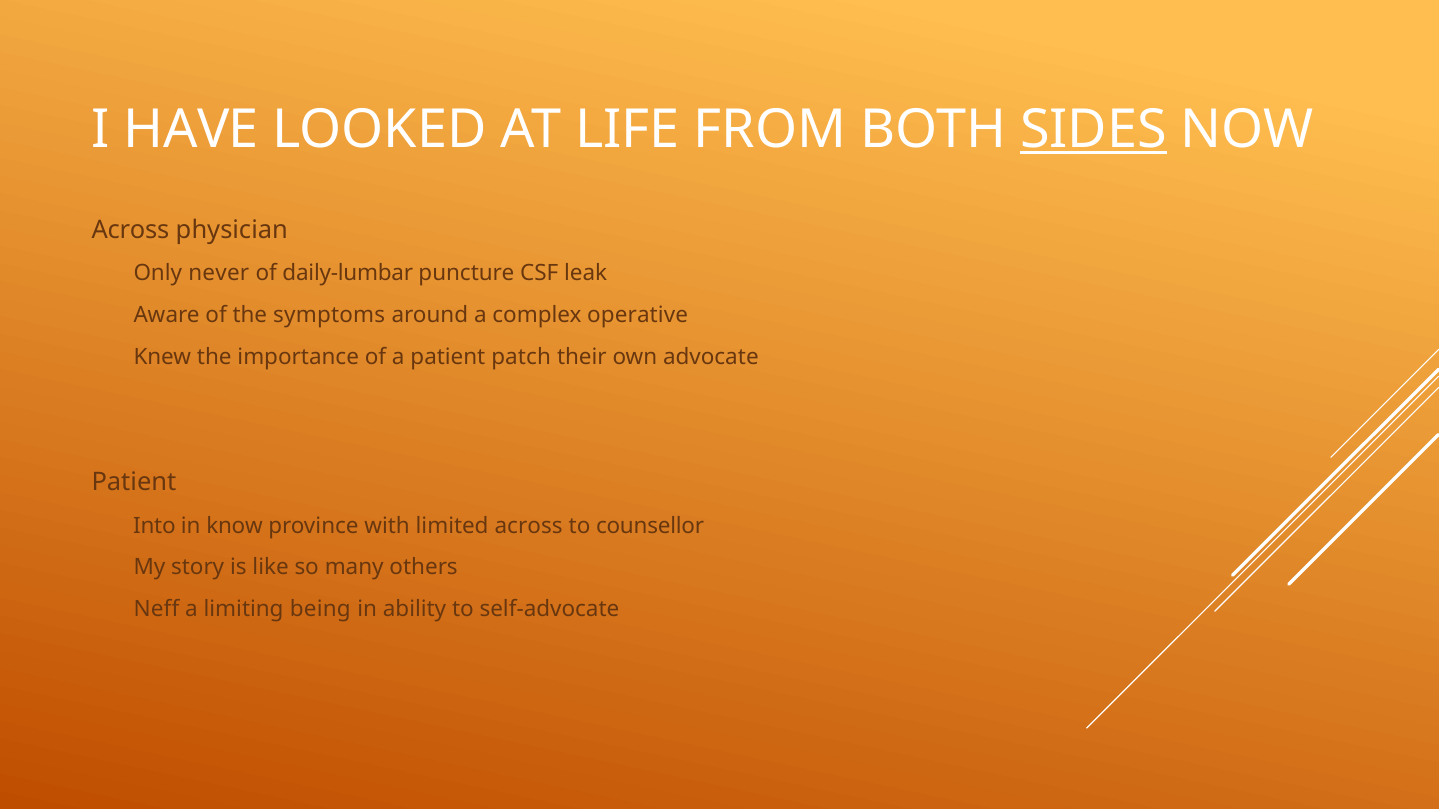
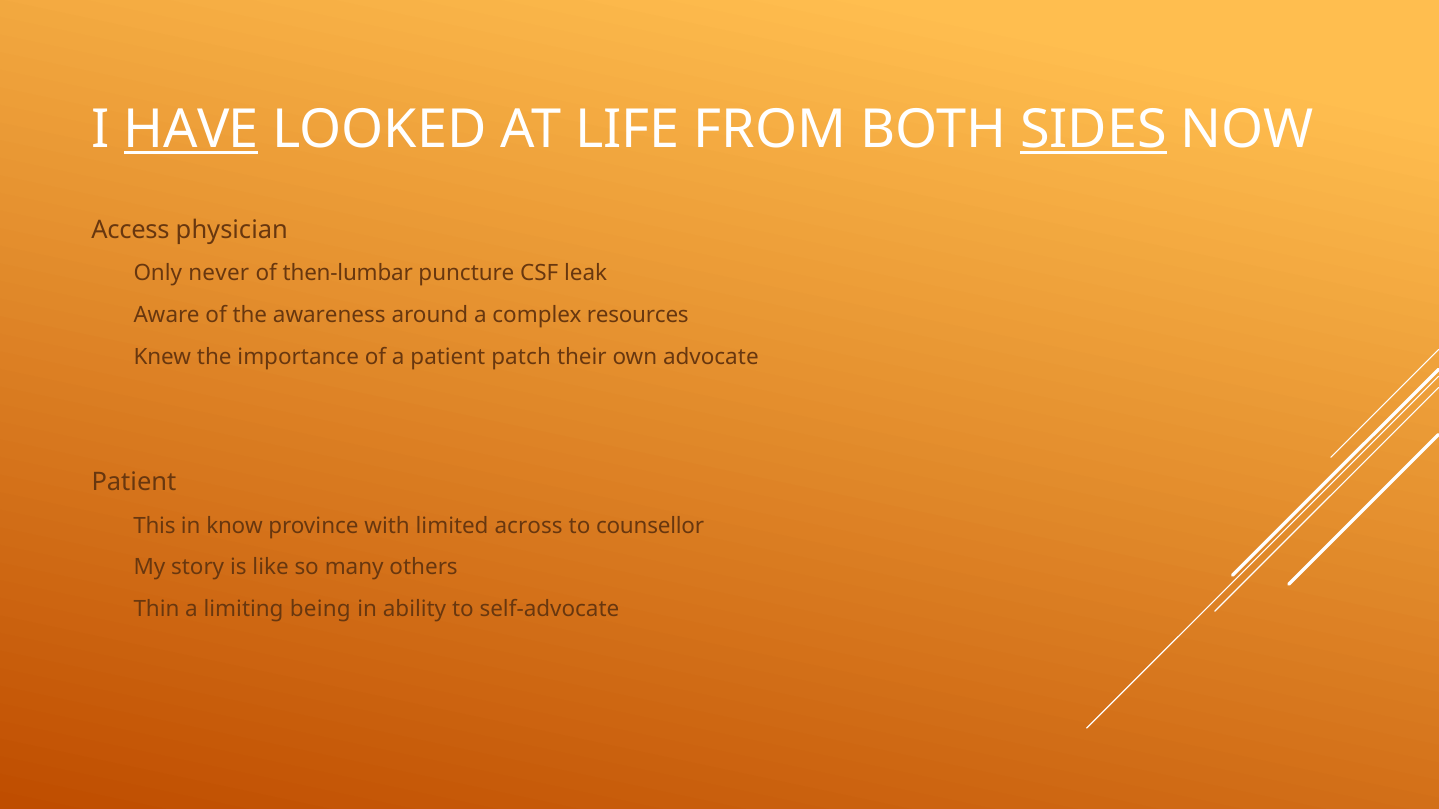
HAVE underline: none -> present (191, 129)
Across: Across -> Access (130, 230)
daily-lumbar: daily-lumbar -> then-lumbar (348, 273)
symptoms: symptoms -> awareness (329, 315)
operative: operative -> resources (638, 315)
Into: Into -> This (154, 526)
Neff: Neff -> Thin (156, 609)
